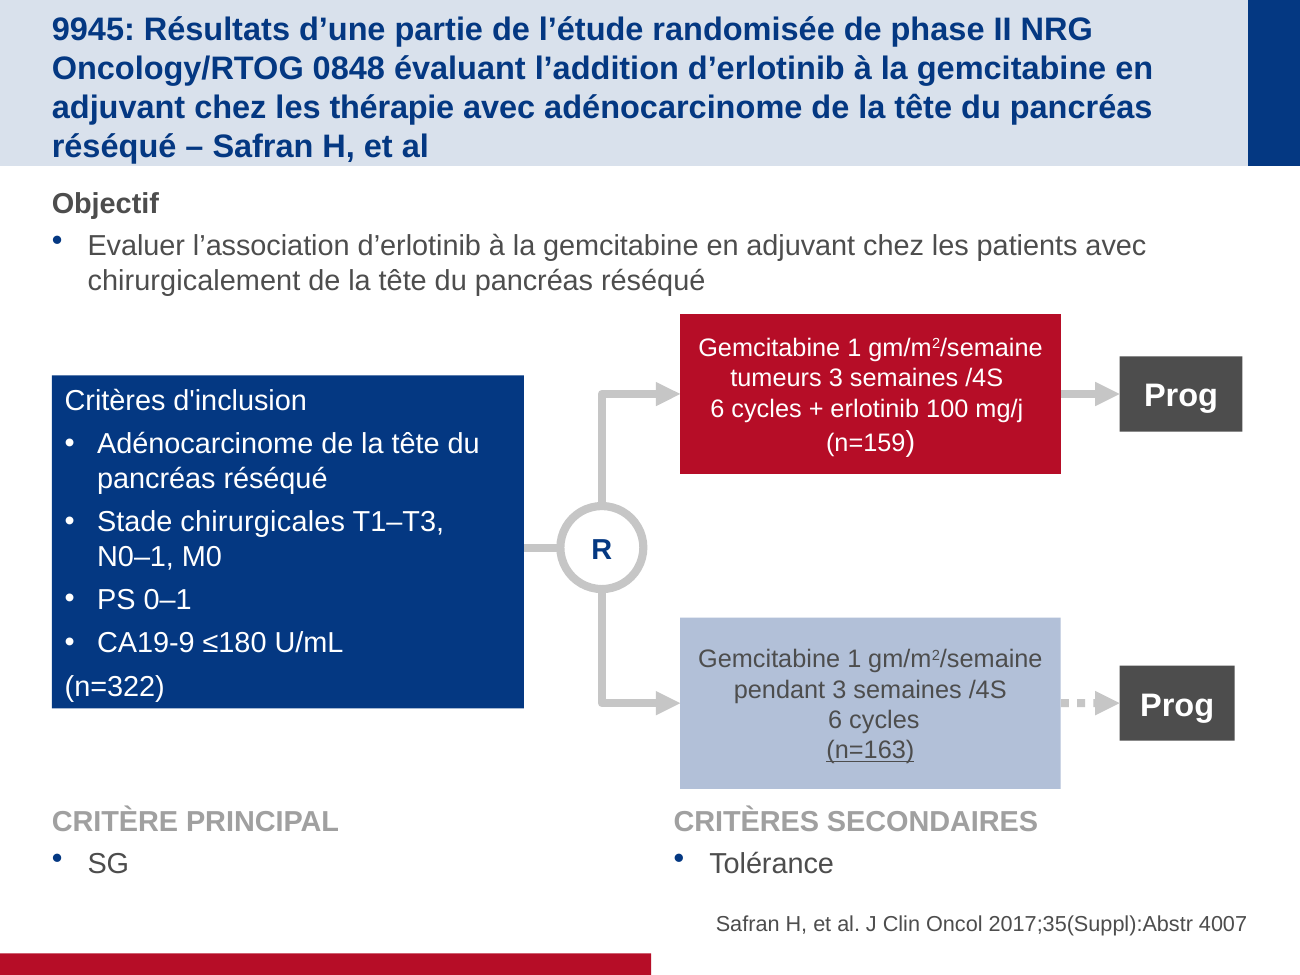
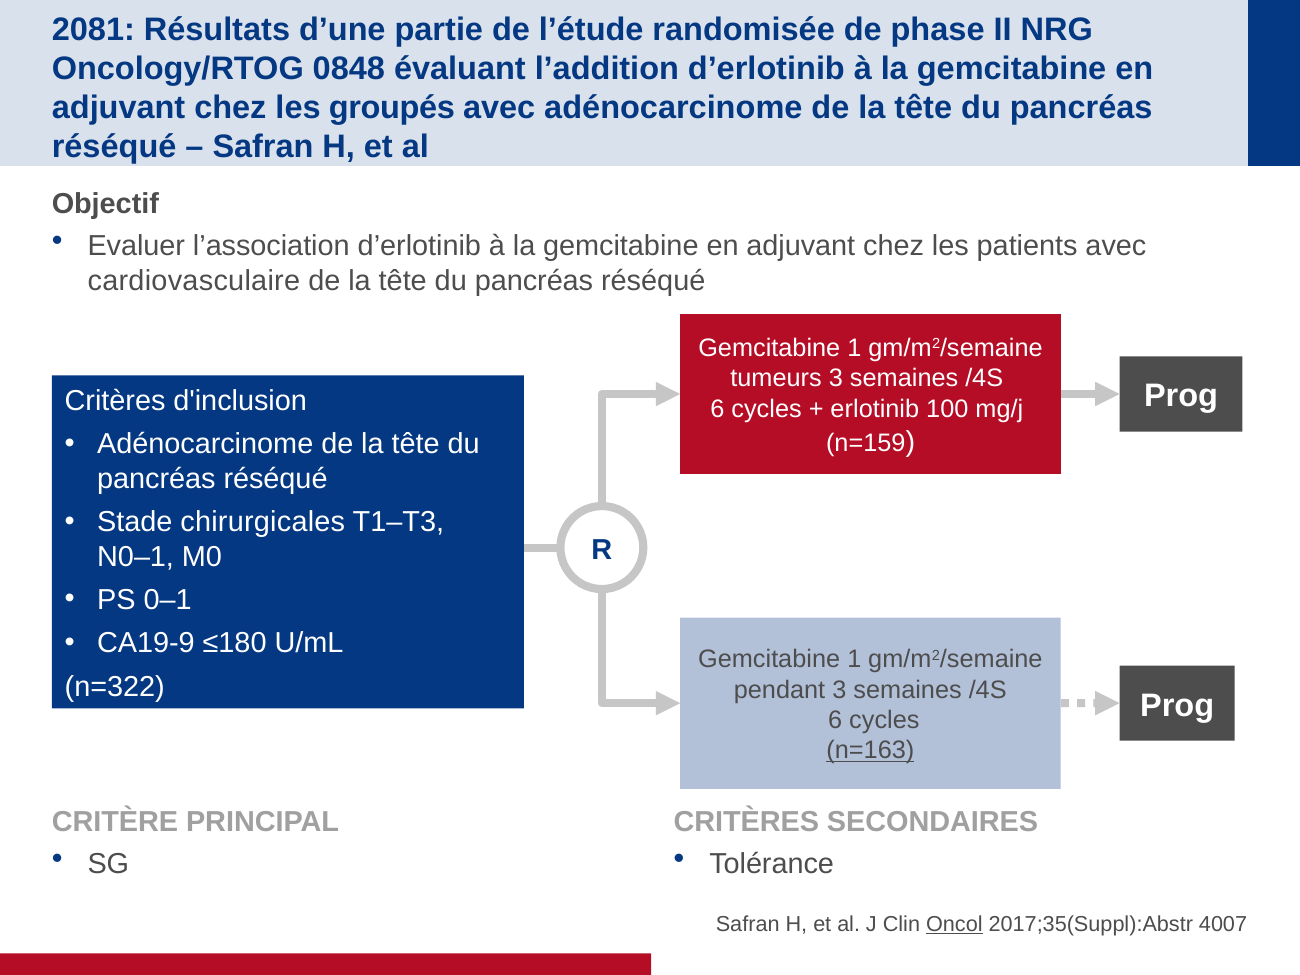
9945: 9945 -> 2081 (93, 30)
thérapie: thérapie -> groupés (392, 108)
chirurgicalement: chirurgicalement -> cardiovasculaire (194, 281)
Oncol underline: none -> present (954, 924)
